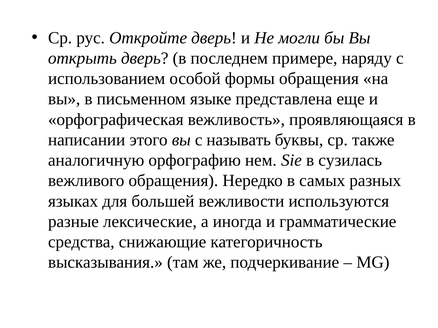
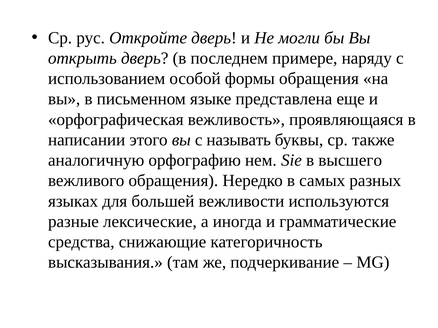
сузилась: сузилась -> высшего (350, 160)
